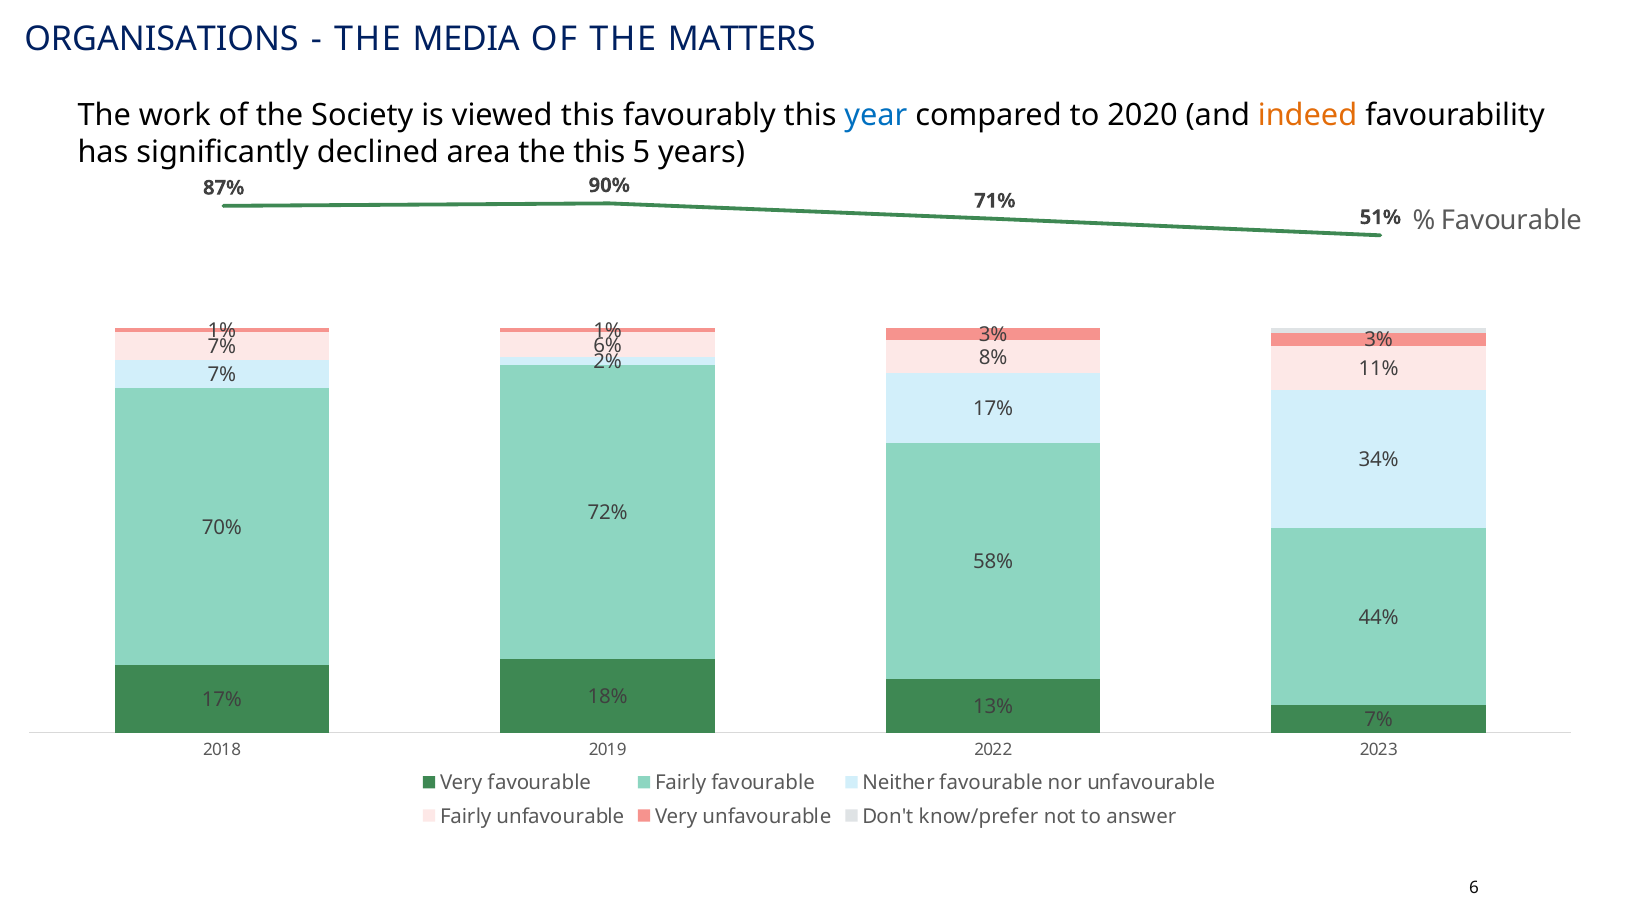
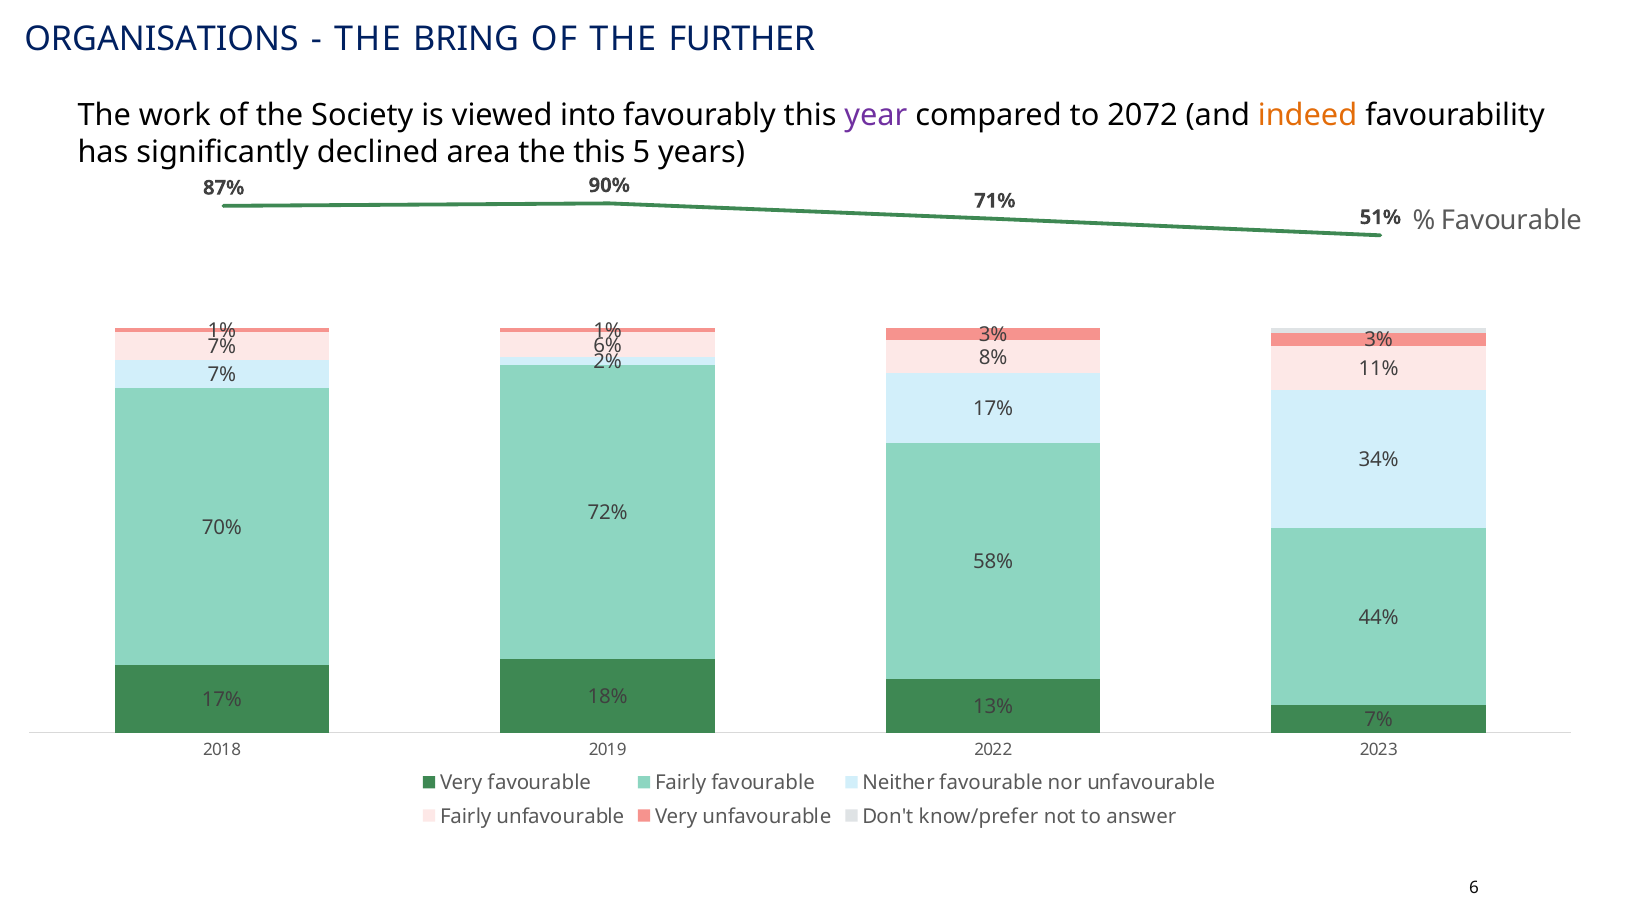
MEDIA: MEDIA -> BRING (466, 39)
MATTERS: MATTERS -> FURTHER (742, 39)
viewed this: this -> into (588, 115)
year colour: blue -> purple (876, 115)
2020: 2020 -> 2072 (1143, 115)
